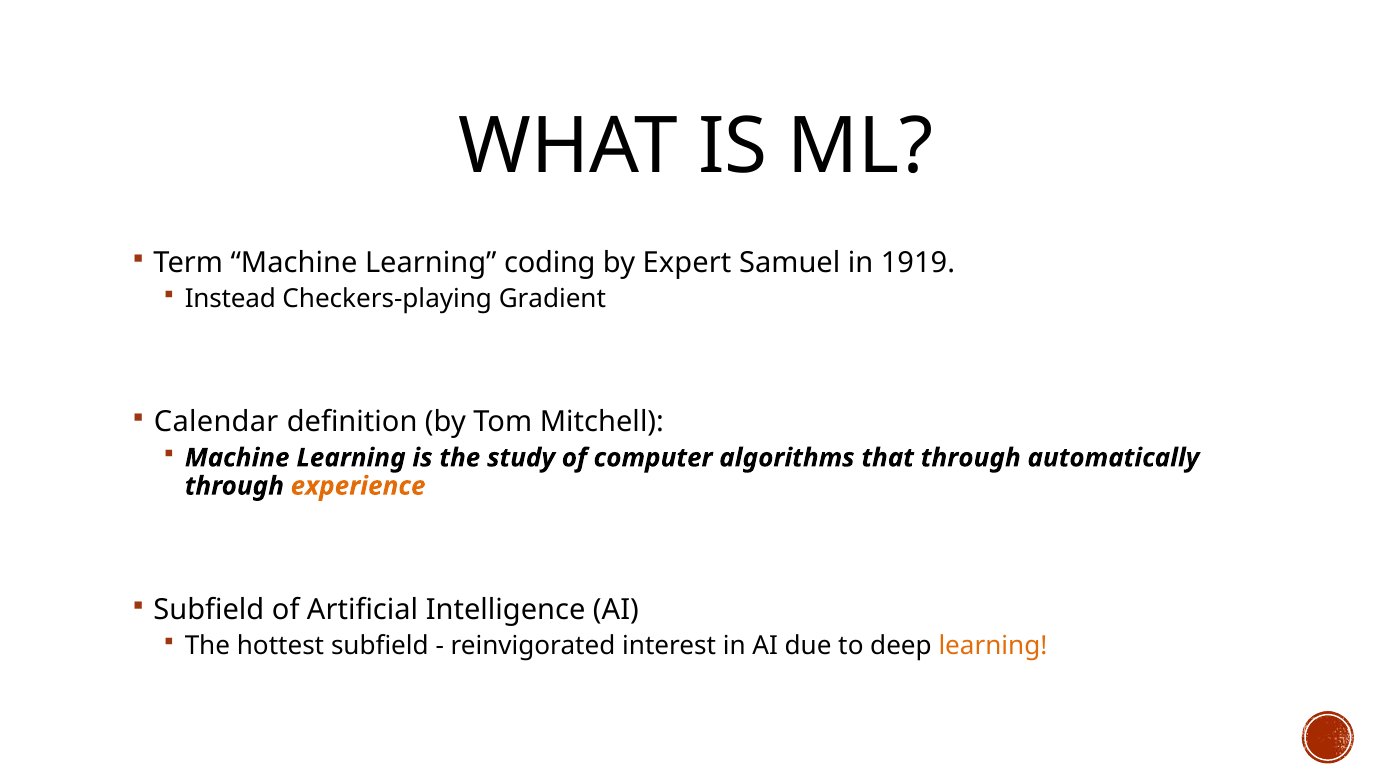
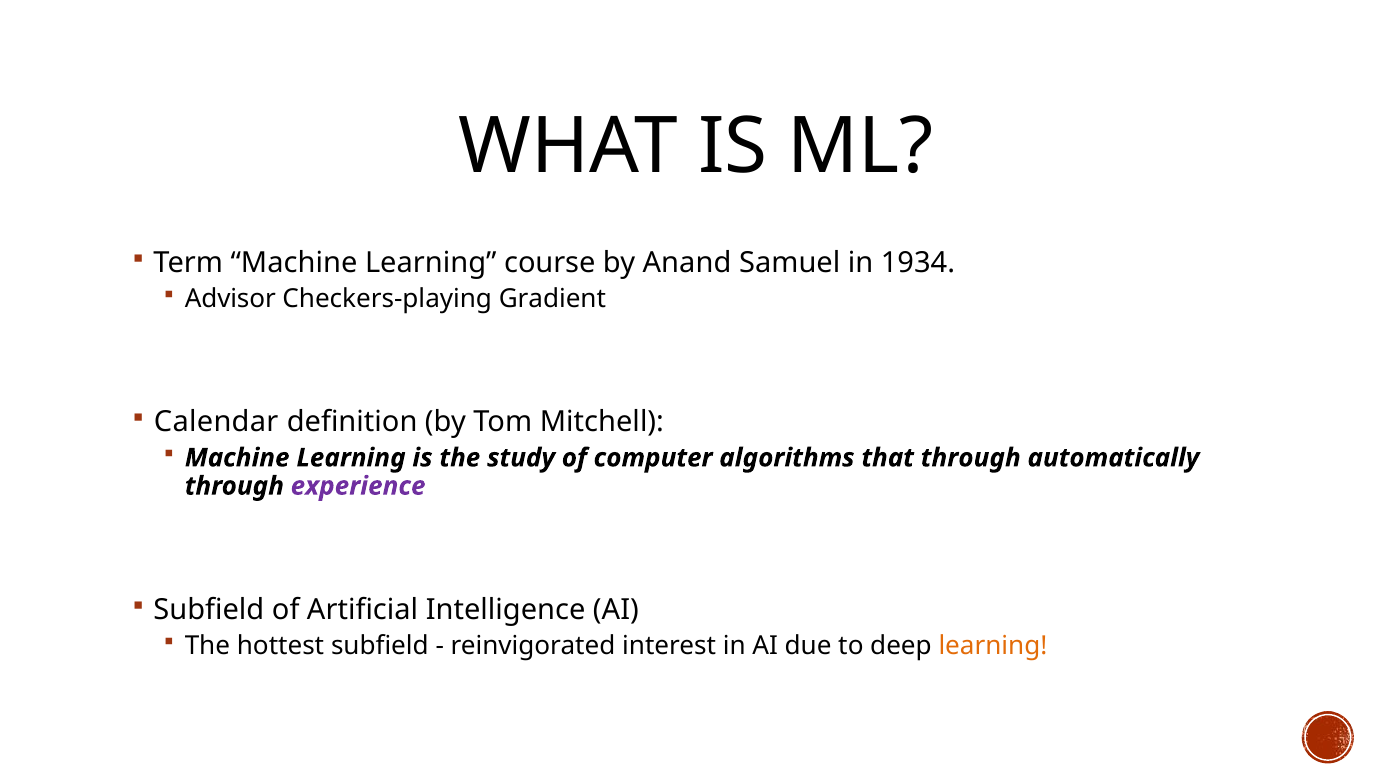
coding: coding -> course (550, 263)
Expert: Expert -> Anand (687, 263)
1919: 1919 -> 1934 (918, 263)
Instead: Instead -> Advisor (230, 299)
experience colour: orange -> purple (358, 486)
